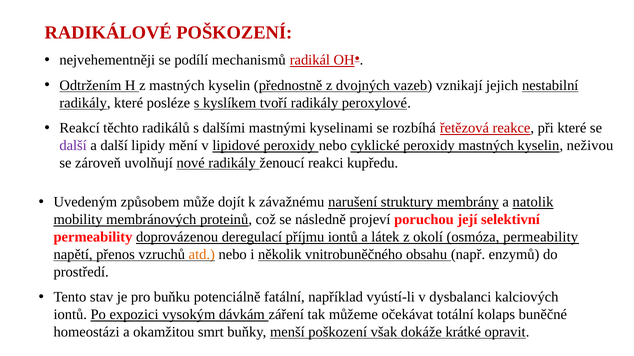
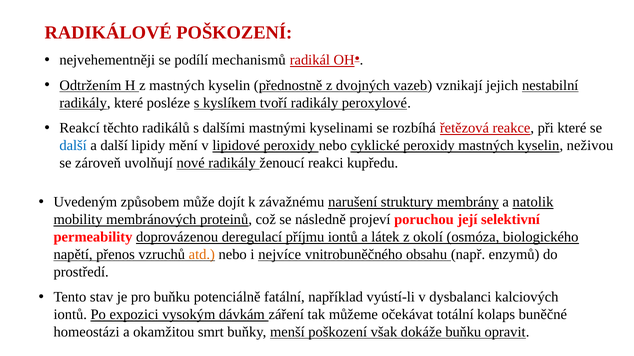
další colour: purple -> blue (73, 146)
osmóza permeability: permeability -> biologického (541, 237)
několik: několik -> nejvíce (280, 255)
dokáže krátké: krátké -> buňku (463, 332)
